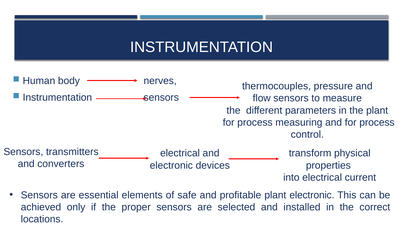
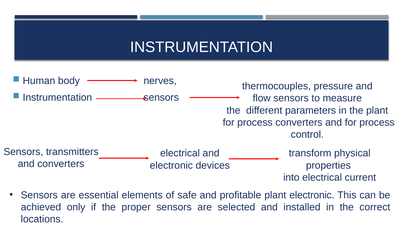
process measuring: measuring -> converters (299, 122)
